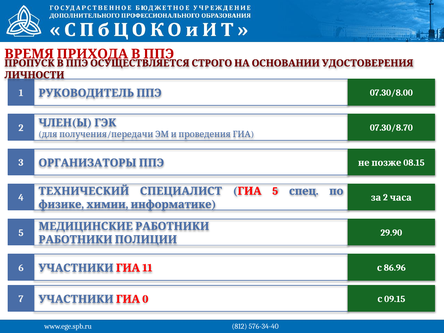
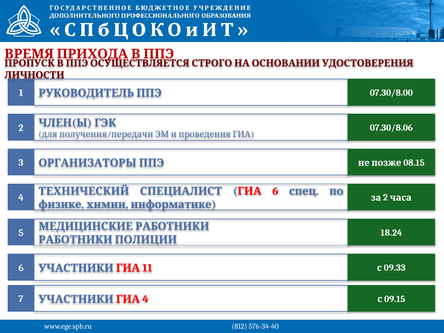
07.30/8.70: 07.30/8.70 -> 07.30/8.06 (391, 128)
СПЕЦИАЛИСТ 5: 5 -> 6 (275, 191)
29.90: 29.90 -> 18.24 (391, 233)
86.96: 86.96 -> 09.33 (395, 268)
УЧАСТНИКИ 0: 0 -> 4 (145, 299)
